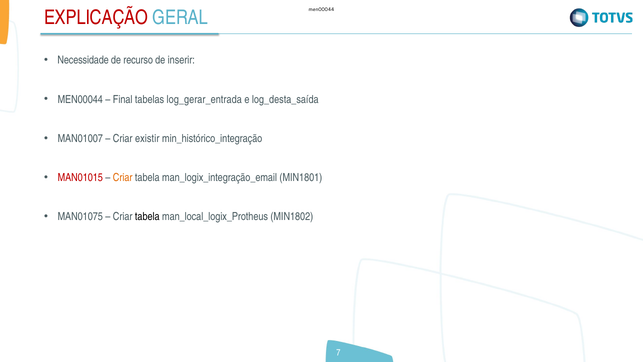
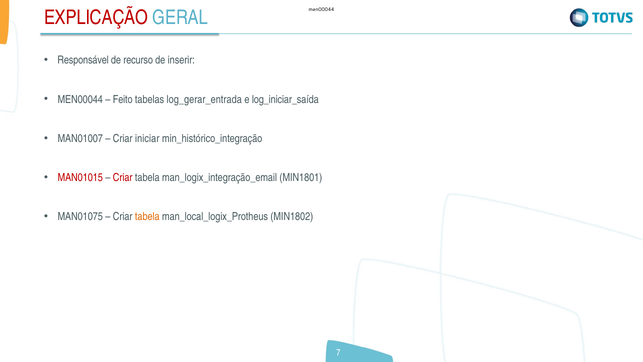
Necessidade: Necessidade -> Responsável (83, 60)
Final: Final -> Feito (123, 99)
log_desta_saída: log_desta_saída -> log_iniciar_saída (285, 99)
existir: existir -> iniciar (147, 138)
Criar colour: orange -> red (123, 178)
tabela colour: black -> orange (147, 217)
